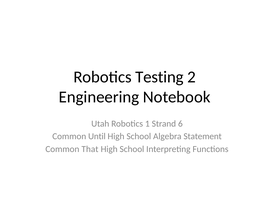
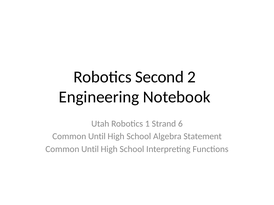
Testing: Testing -> Second (159, 77)
That: That -> Until (90, 150)
